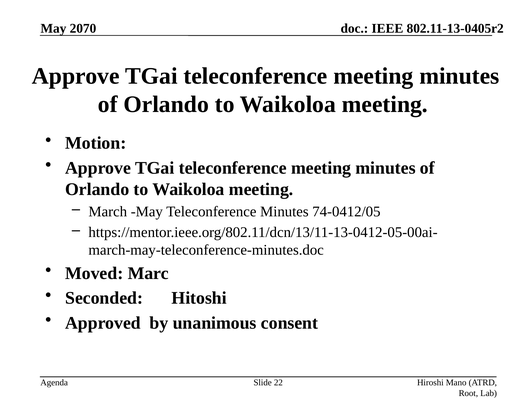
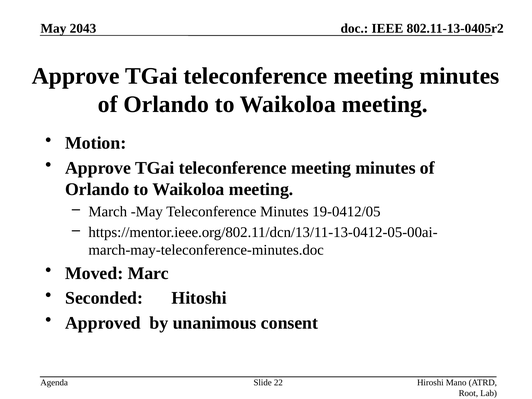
2070: 2070 -> 2043 (83, 28)
74-0412/05: 74-0412/05 -> 19-0412/05 (346, 212)
